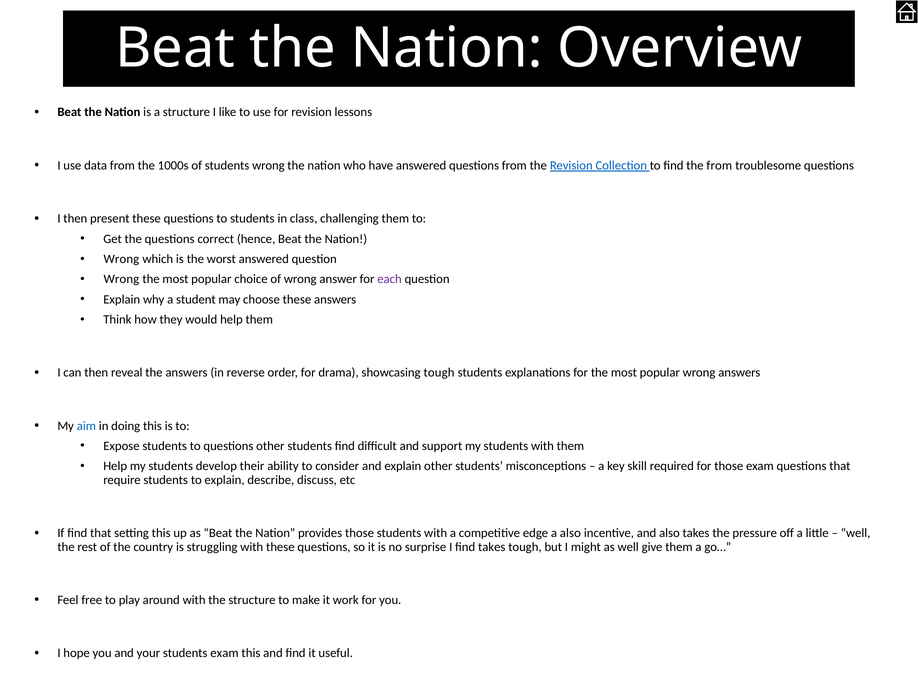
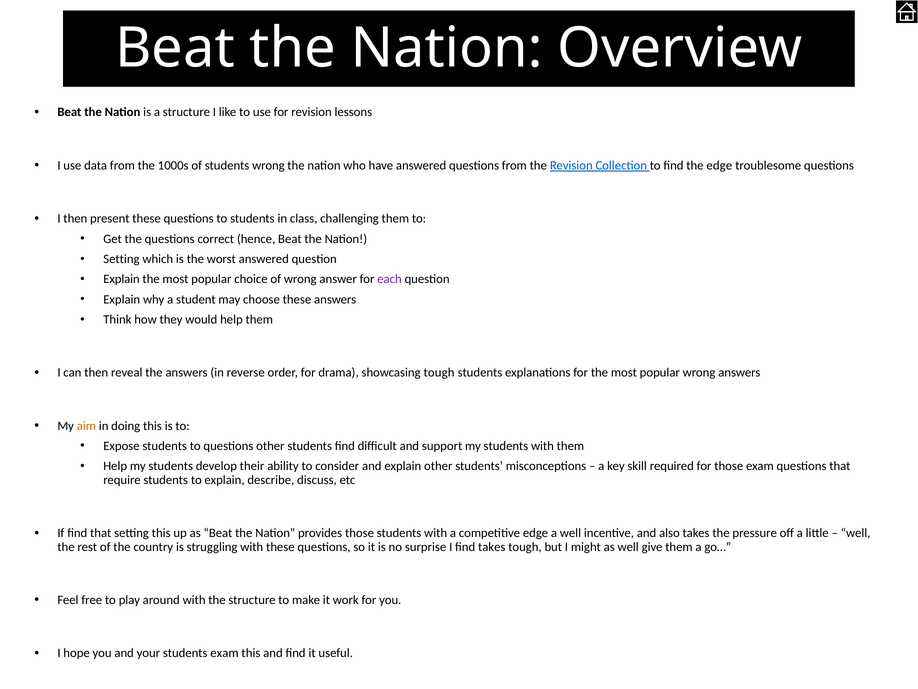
the from: from -> edge (719, 165)
Wrong: Wrong -> Setting (121, 259)
Wrong: Wrong -> Explain (121, 279)
aim colour: blue -> orange (86, 425)
a also: also -> well (570, 533)
